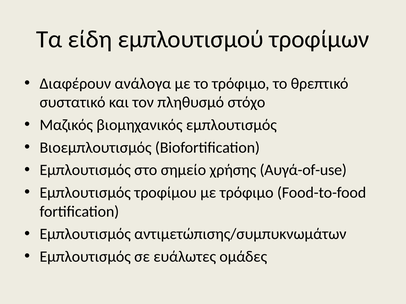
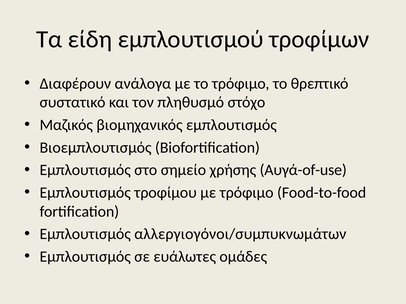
αντιμετώπισης/συμπυκνωμάτων: αντιμετώπισης/συμπυκνωμάτων -> αλλεργιογόνοι/συμπυκνωμάτων (240, 234)
